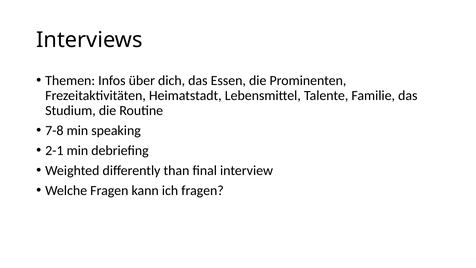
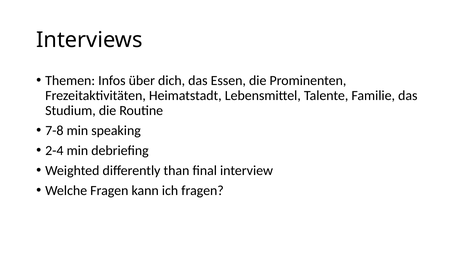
2-1: 2-1 -> 2-4 (54, 150)
